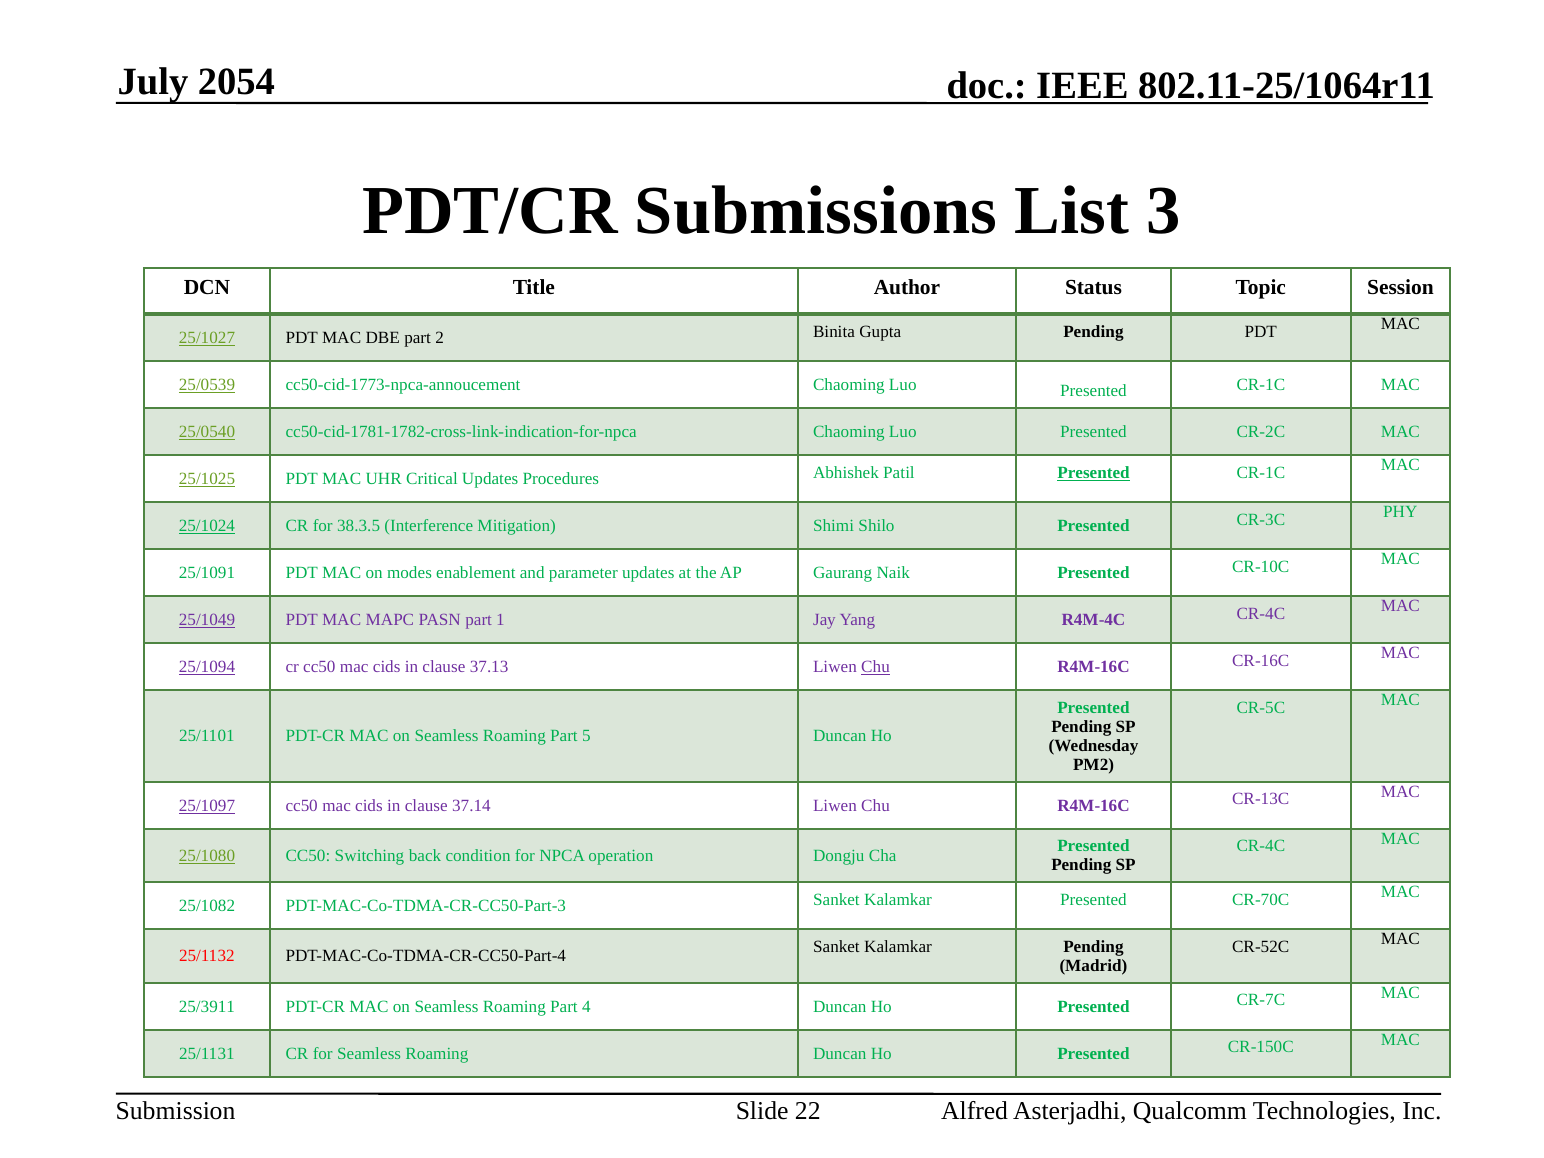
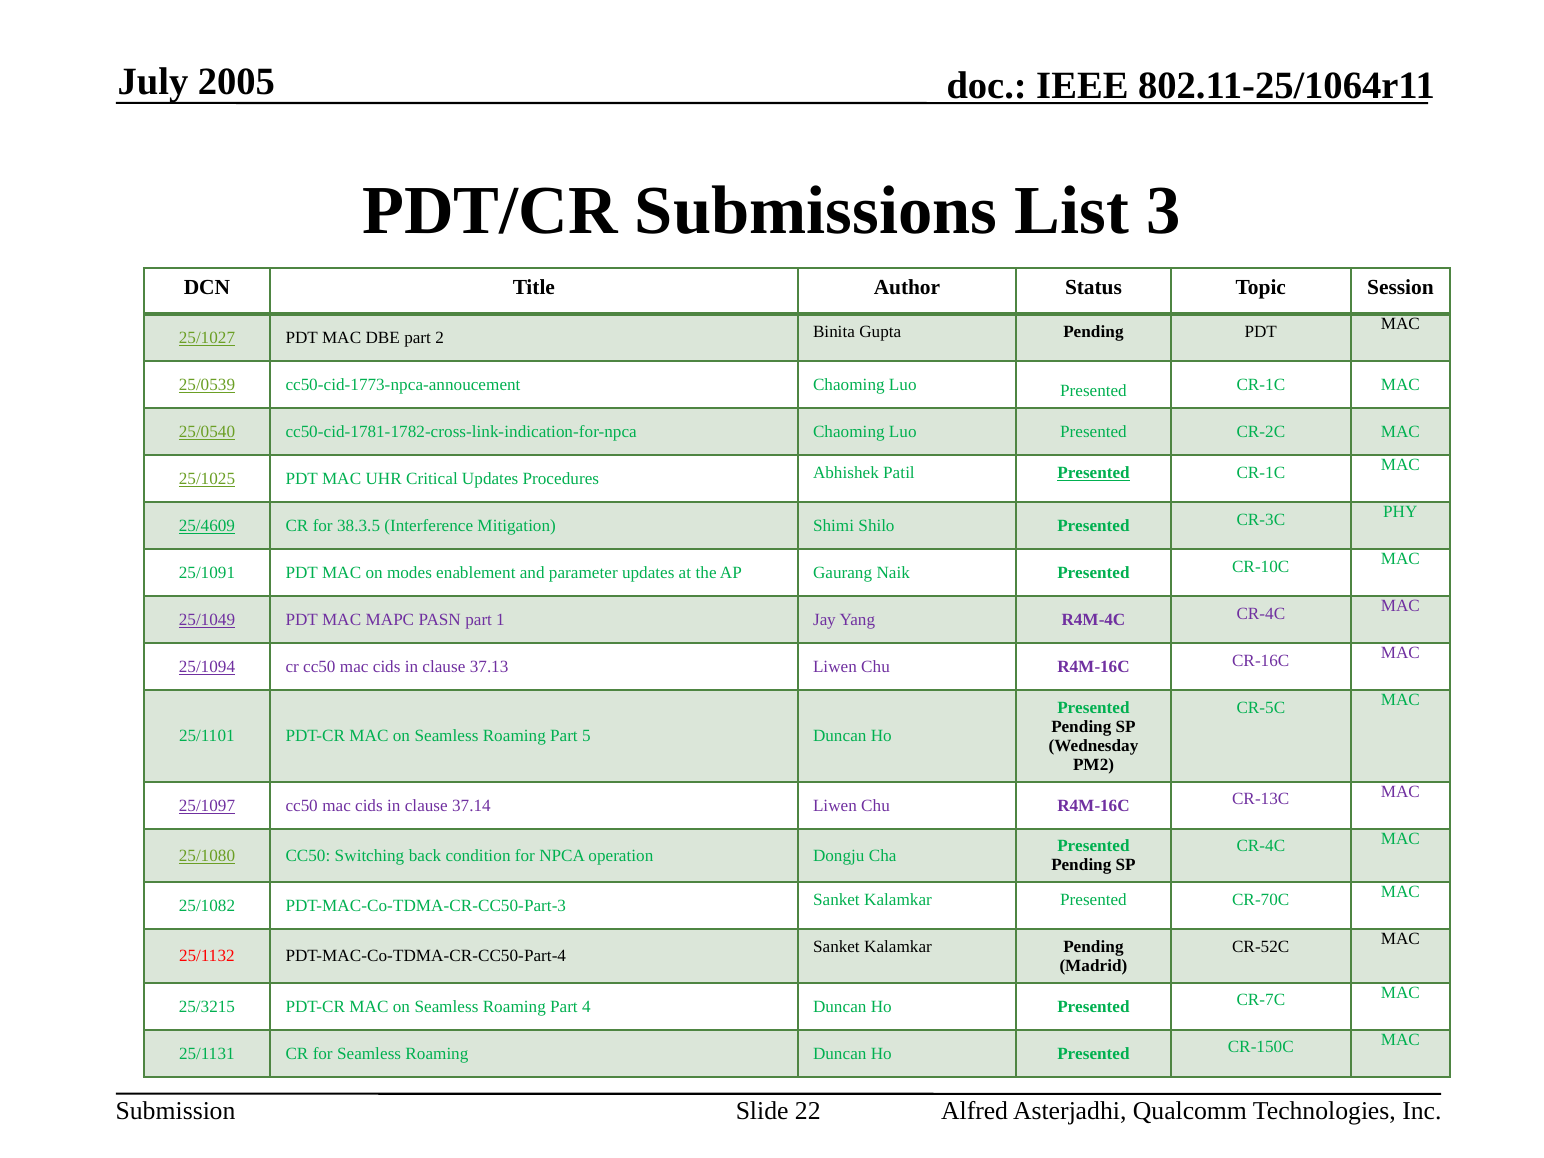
2054: 2054 -> 2005 (236, 82)
25/1024: 25/1024 -> 25/4609 (207, 526)
Chu underline: present -> none (876, 667)
25/3911: 25/3911 -> 25/3215 (207, 1007)
